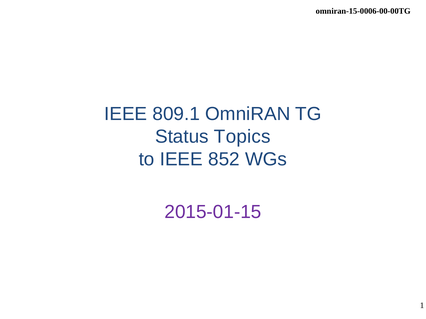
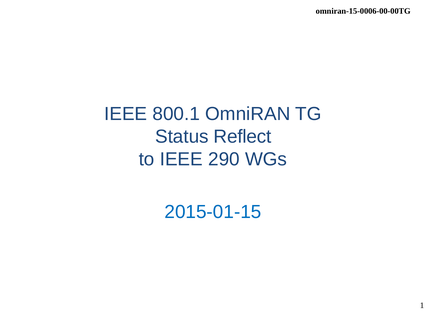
809.1: 809.1 -> 800.1 (176, 114)
Topics: Topics -> Reflect (242, 137)
852: 852 -> 290 (224, 159)
2015-01-15 colour: purple -> blue (213, 212)
